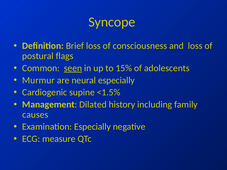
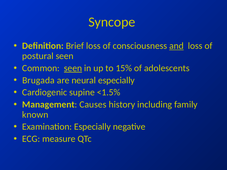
and underline: none -> present (176, 46)
postural flags: flags -> seen (65, 56)
Murmur: Murmur -> Brugada (38, 80)
Dilated: Dilated -> Causes (93, 105)
causes: causes -> known (35, 115)
